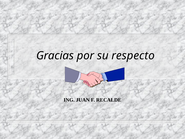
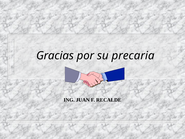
respecto: respecto -> precaria (133, 56)
